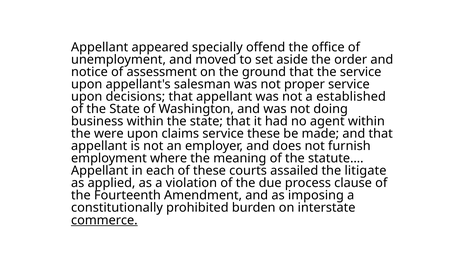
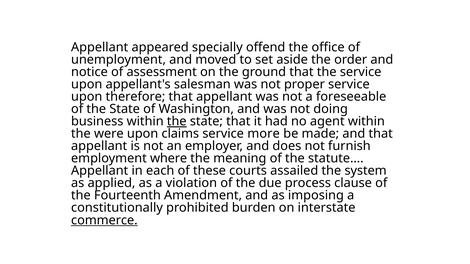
decisions: decisions -> therefore (135, 97)
established: established -> foreseeable (351, 97)
the underline: none -> present (177, 122)
service these: these -> more (264, 134)
litigate: litigate -> system (366, 171)
